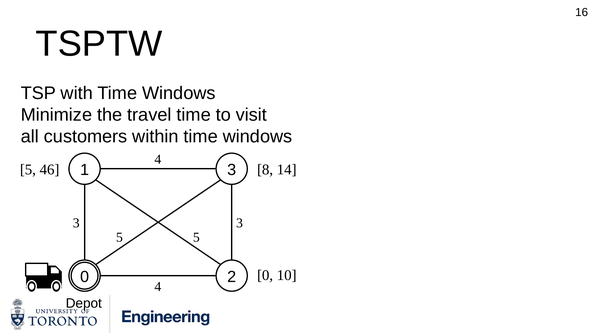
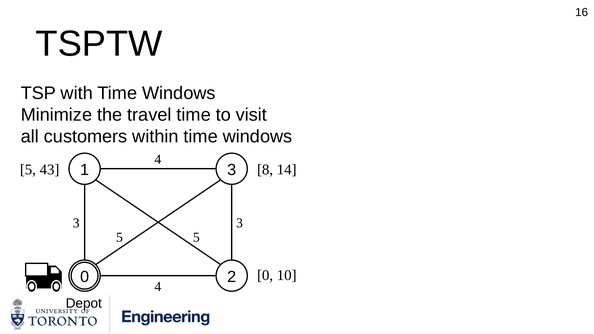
46: 46 -> 43 (50, 170)
